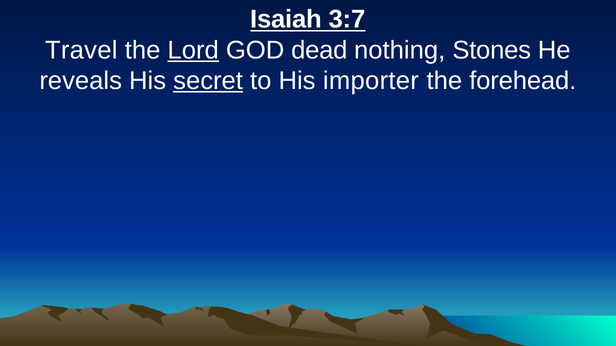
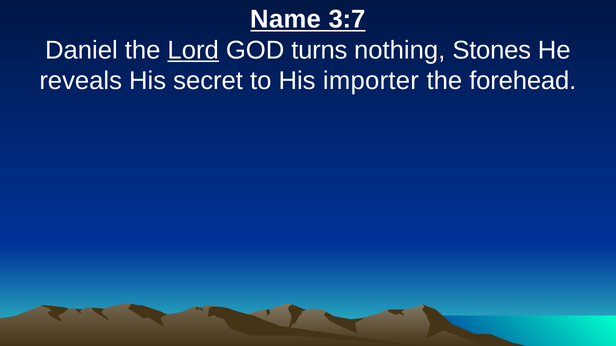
Isaiah: Isaiah -> Name (286, 19)
Travel: Travel -> Daniel (81, 50)
dead: dead -> turns (319, 50)
secret underline: present -> none (208, 81)
